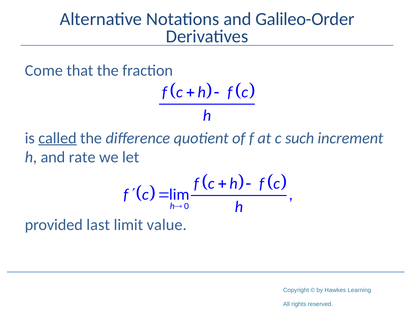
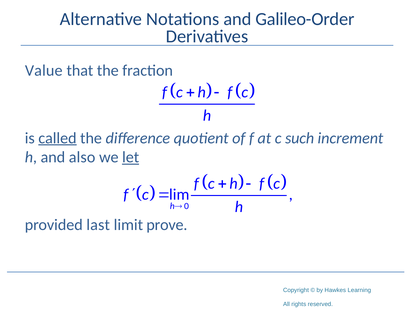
Come: Come -> Value (44, 71)
rate: rate -> also (82, 158)
let underline: none -> present (131, 158)
value: value -> prove (167, 225)
